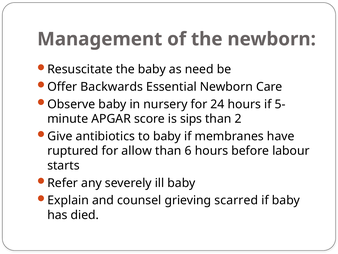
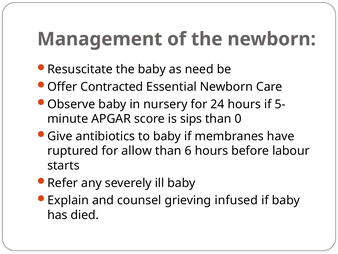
Backwards: Backwards -> Contracted (112, 87)
2: 2 -> 0 (238, 119)
scarred: scarred -> infused (236, 200)
